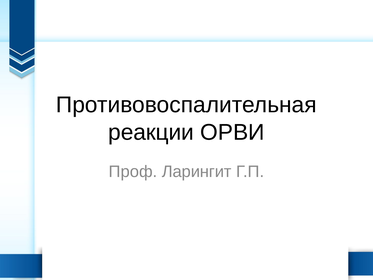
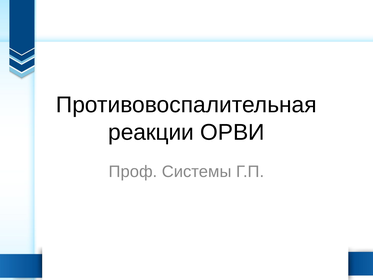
Ларингит: Ларингит -> Системы (197, 171)
